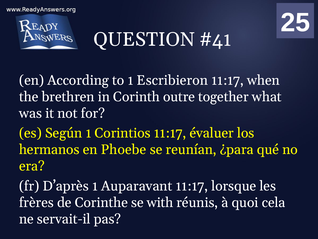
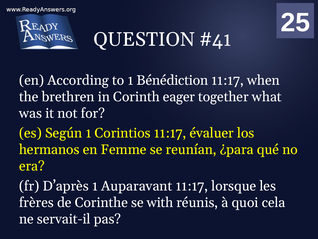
Escribieron: Escribieron -> Bénédiction (172, 80)
outre: outre -> eager (179, 97)
Phoebe: Phoebe -> Femme (124, 149)
